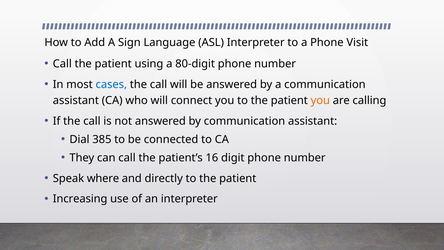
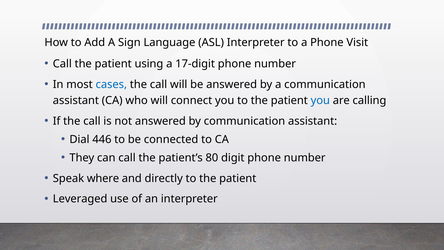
80-digit: 80-digit -> 17-digit (195, 64)
you colour: orange -> blue (320, 100)
385: 385 -> 446 (102, 139)
16: 16 -> 80 (212, 158)
Increasing: Increasing -> Leveraged (80, 199)
